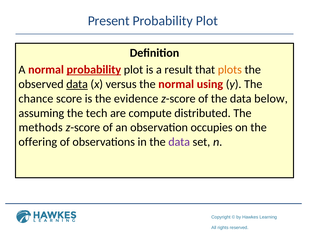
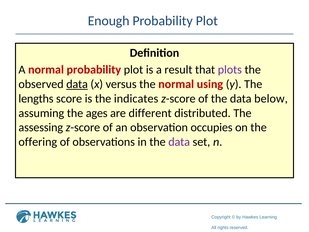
Present: Present -> Enough (109, 21)
probability underline: present -> none (94, 70)
plots colour: orange -> purple (230, 70)
chance: chance -> lengths (36, 99)
evidence: evidence -> indicates (136, 99)
tech: tech -> ages (97, 113)
compute: compute -> different (150, 113)
methods: methods -> assessing (41, 127)
